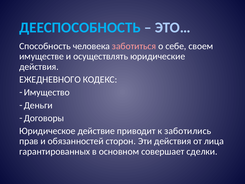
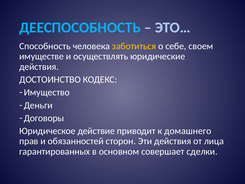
заботиться colour: pink -> yellow (134, 46)
ЕЖЕДНЕВНОГО: ЕЖЕДНЕВНОГО -> ДОСТОИНСТВО (50, 79)
заботились: заботились -> домашнего (188, 131)
